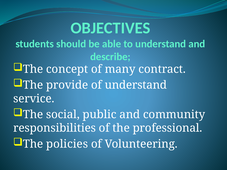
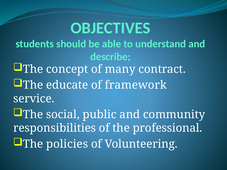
provide: provide -> educate (67, 85)
of understand: understand -> framework (136, 85)
